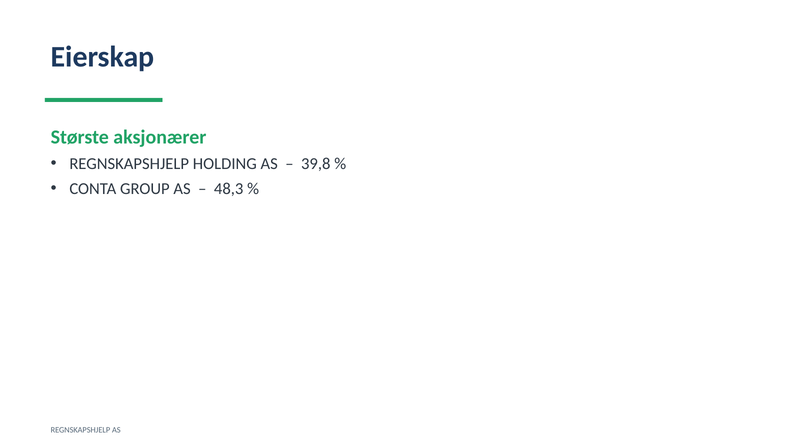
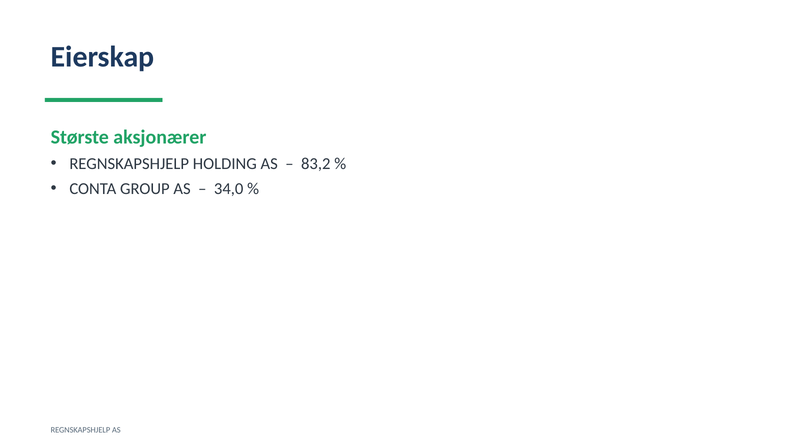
39,8: 39,8 -> 83,2 (316, 164)
48,3: 48,3 -> 34,0 (229, 189)
